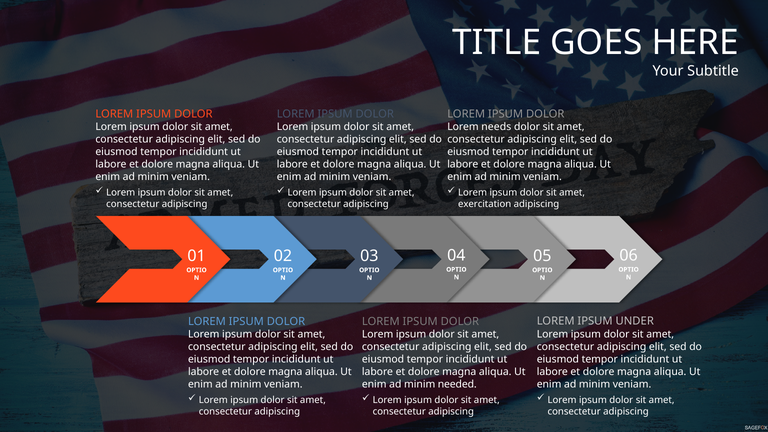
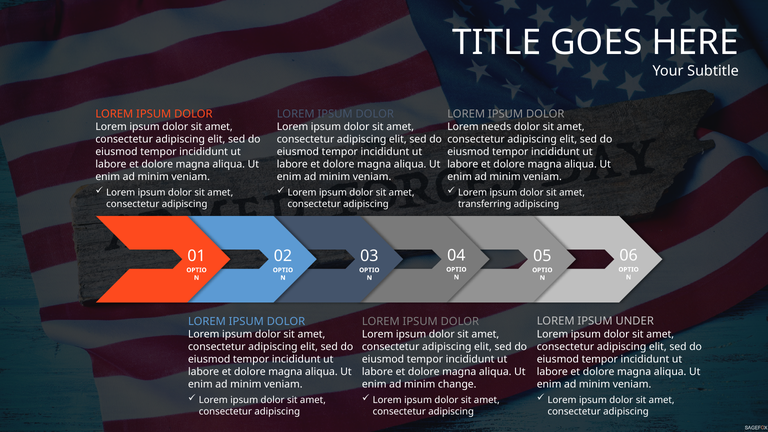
exercitation: exercitation -> transferring (485, 204)
needed: needed -> change (457, 384)
